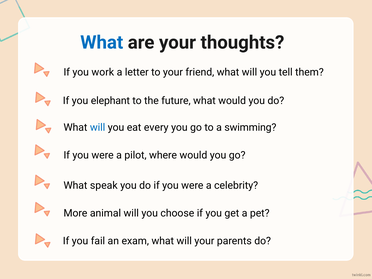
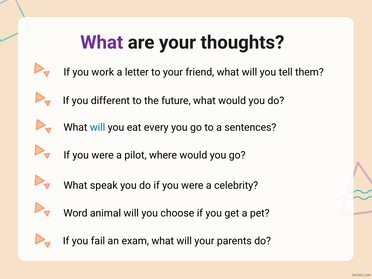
What colour: blue -> purple (102, 42)
elephant: elephant -> different (110, 101)
swimming: swimming -> sentences (250, 127)
More: More -> Word (75, 213)
